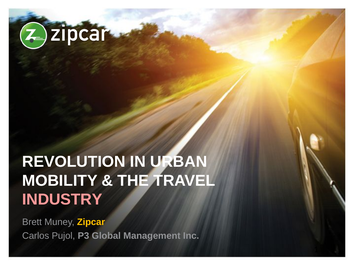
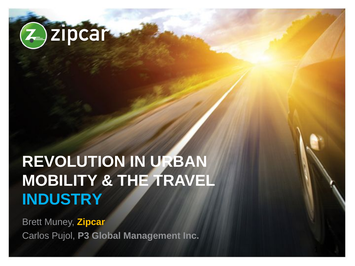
INDUSTRY colour: pink -> light blue (62, 200)
